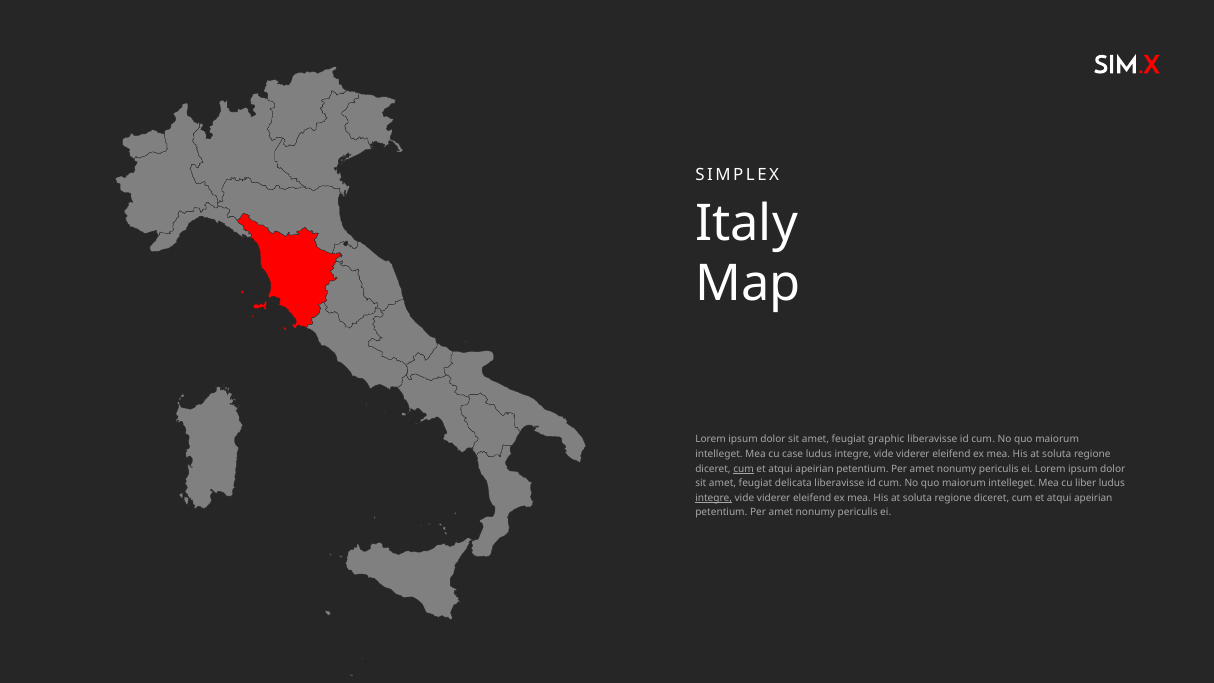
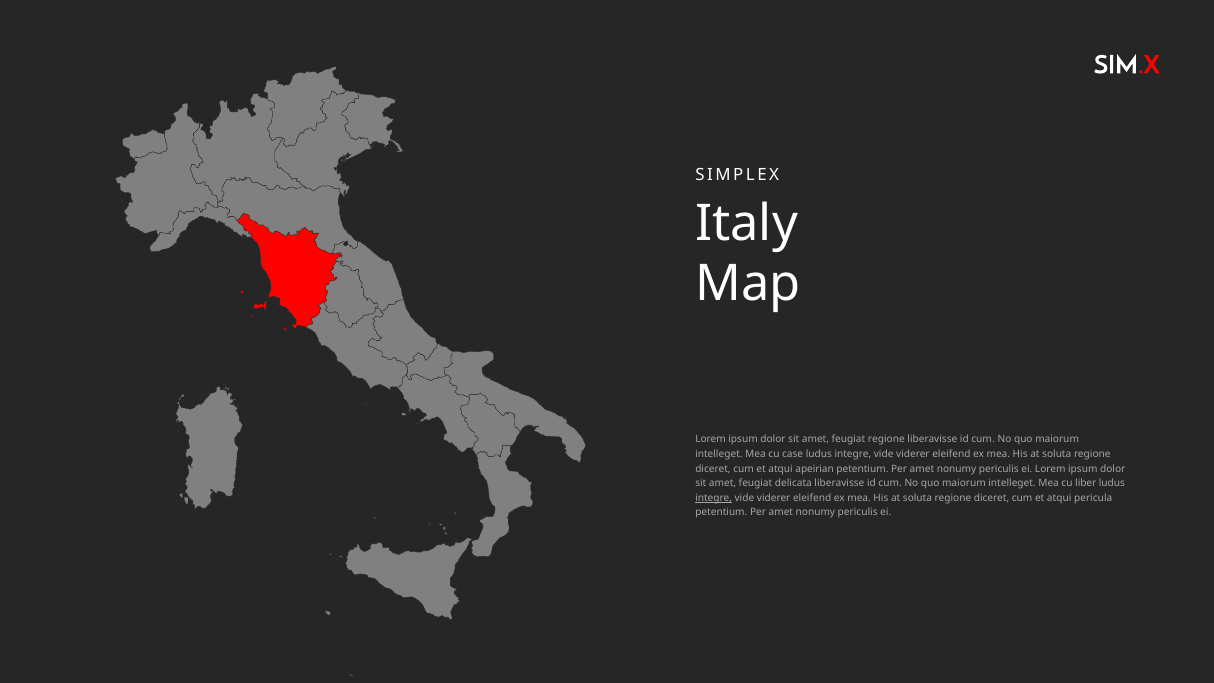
feugiat graphic: graphic -> regione (886, 440)
cum underline: present -> none (744, 469)
apeirian: apeirian -> pericula (1093, 498)
